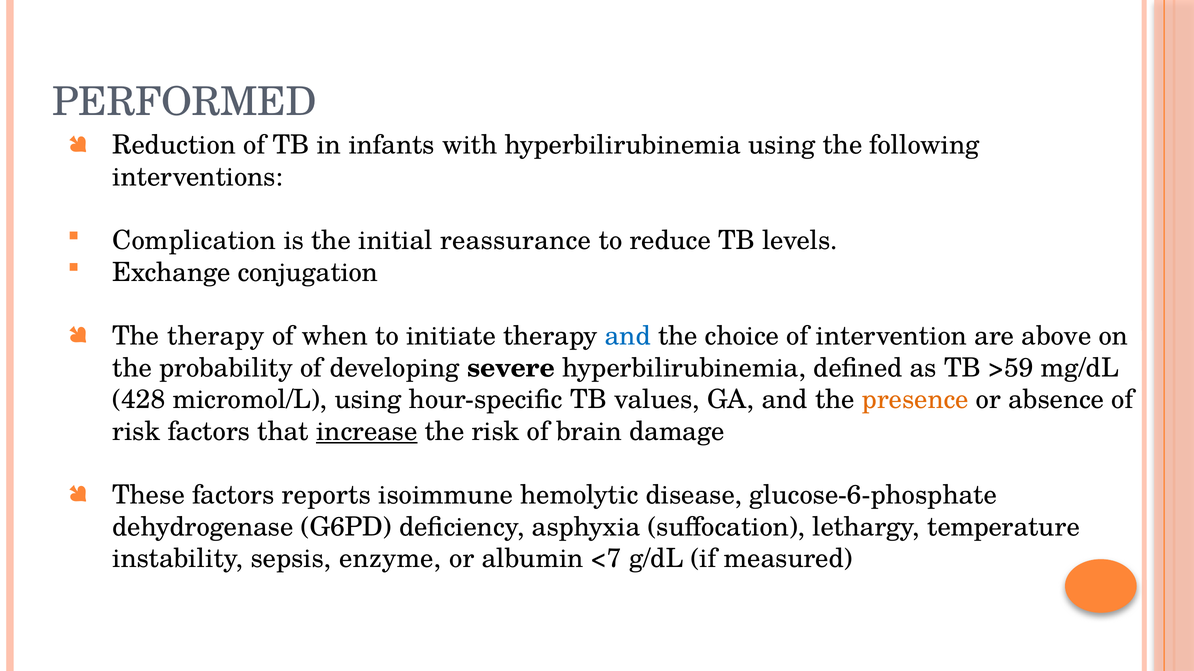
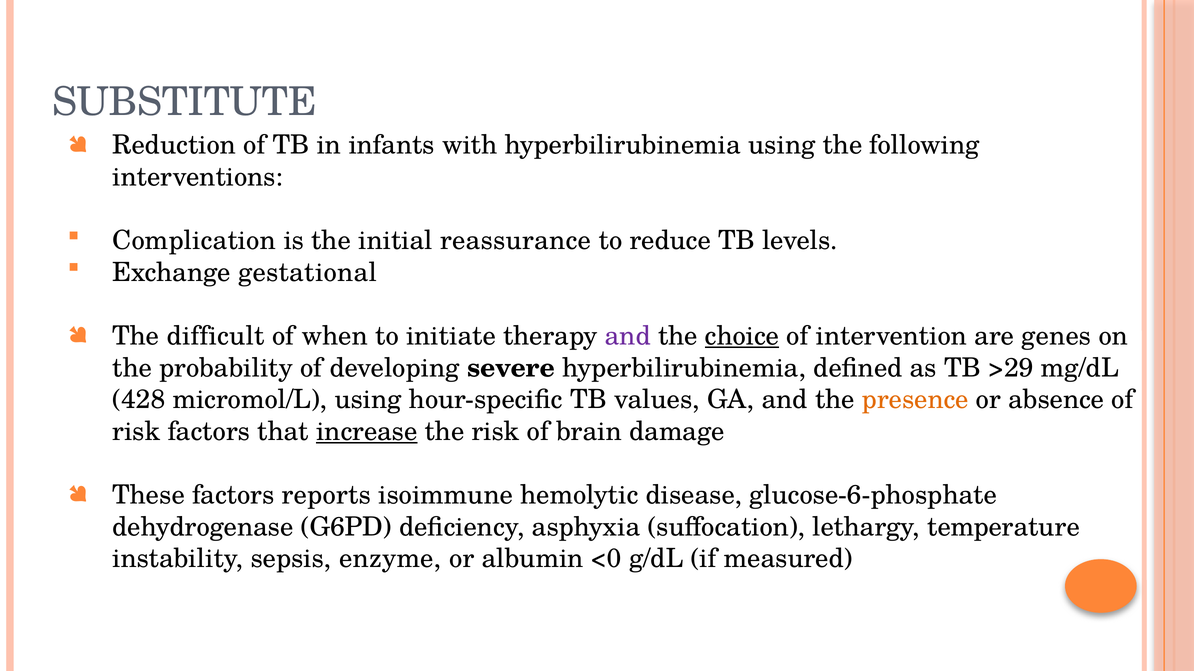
PERFORMED: PERFORMED -> SUBSTITUTE (184, 102)
conjugation: conjugation -> gestational (308, 273)
The therapy: therapy -> difficult (216, 336)
and colour: blue -> purple (628, 336)
choice underline: none -> present (742, 336)
above: above -> genes (1056, 336)
>59: >59 -> >29 (1011, 368)
<7: <7 -> <0 (606, 559)
